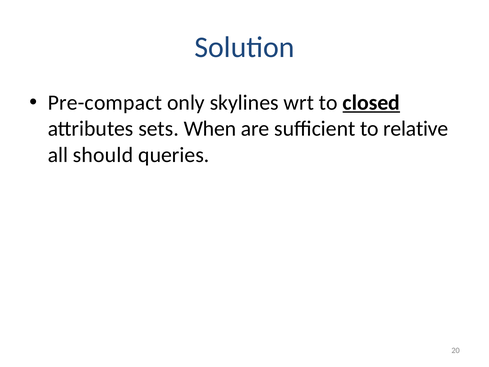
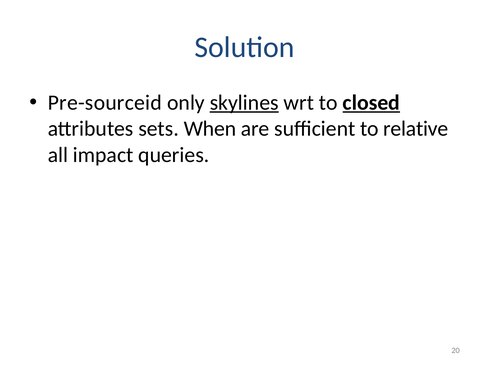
Pre-compact: Pre-compact -> Pre-sourceid (105, 103)
skylines underline: none -> present (244, 103)
should: should -> impact (103, 155)
